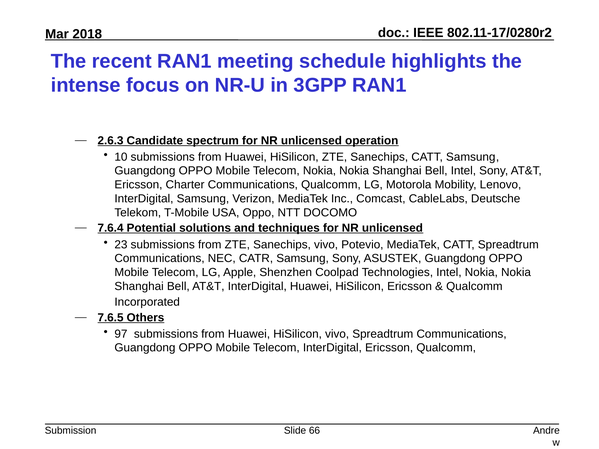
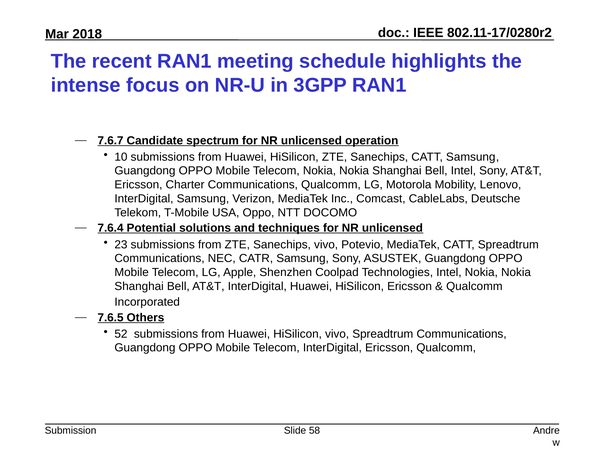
2.6.3: 2.6.3 -> 7.6.7 (111, 141)
97: 97 -> 52 (121, 334)
66: 66 -> 58 (314, 431)
